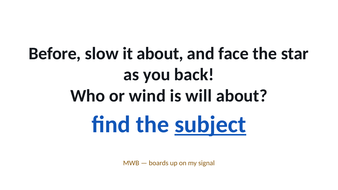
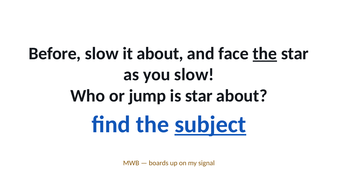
the underline: none -> present (265, 54)
you back: back -> slow (194, 75)
wind: wind -> jump (147, 96)
is will: will -> star (199, 96)
